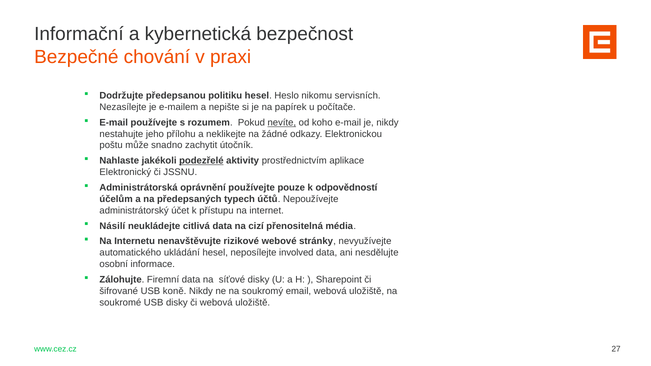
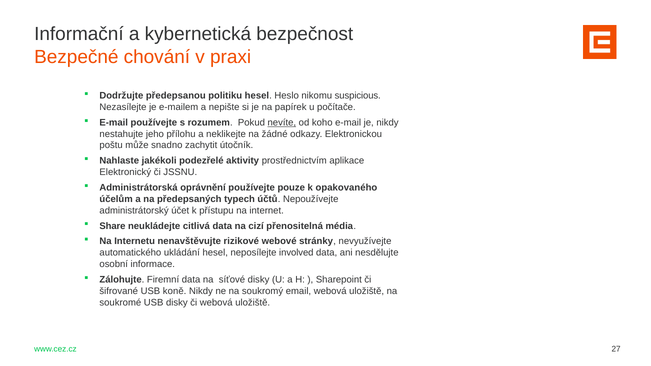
servisních: servisních -> suspicious (358, 96)
podezřelé underline: present -> none (201, 161)
odpovědností: odpovědností -> opakovaného (346, 188)
Násilí: Násilí -> Share (112, 226)
